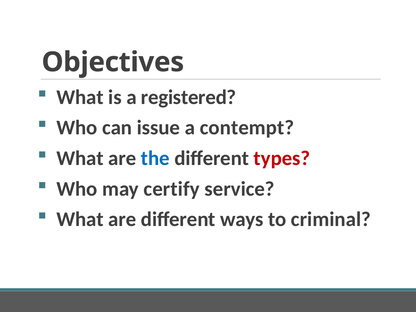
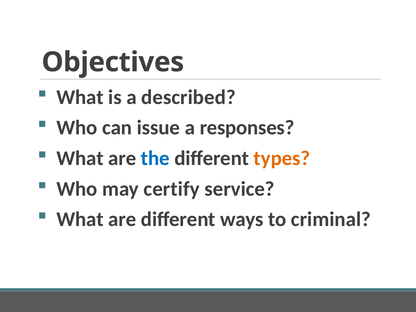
registered: registered -> described (188, 97)
contempt: contempt -> responses (247, 128)
types colour: red -> orange (282, 158)
